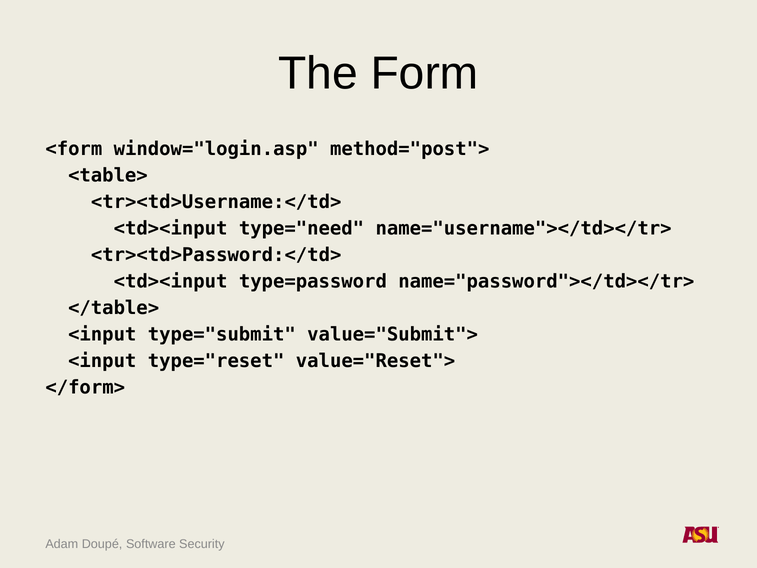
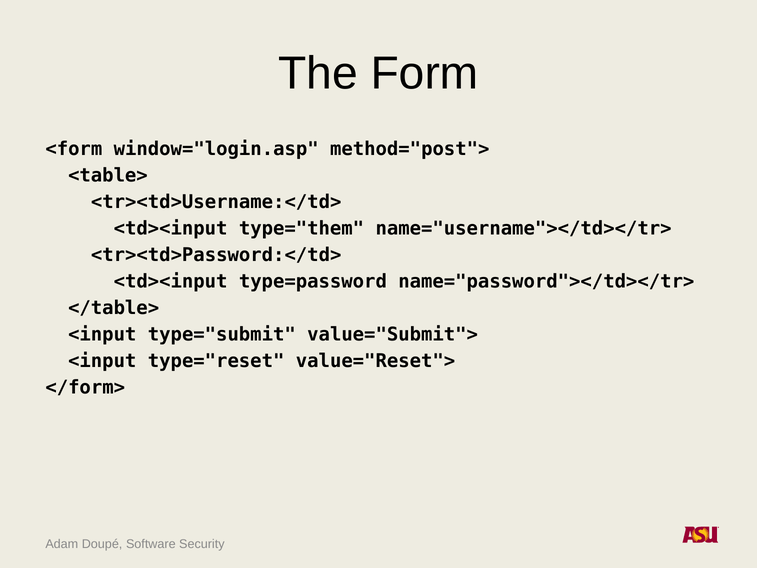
type="need: type="need -> type="them (302, 228)
